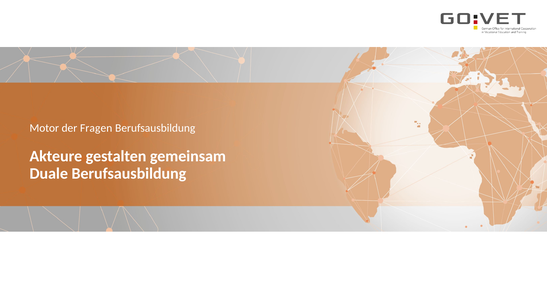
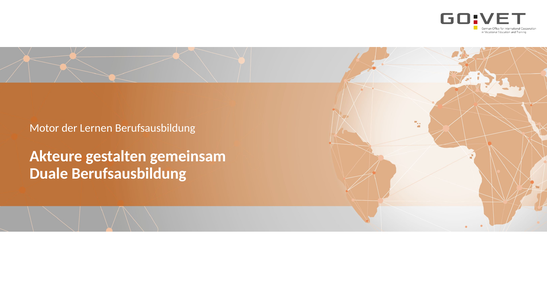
Fragen: Fragen -> Lernen (96, 128)
